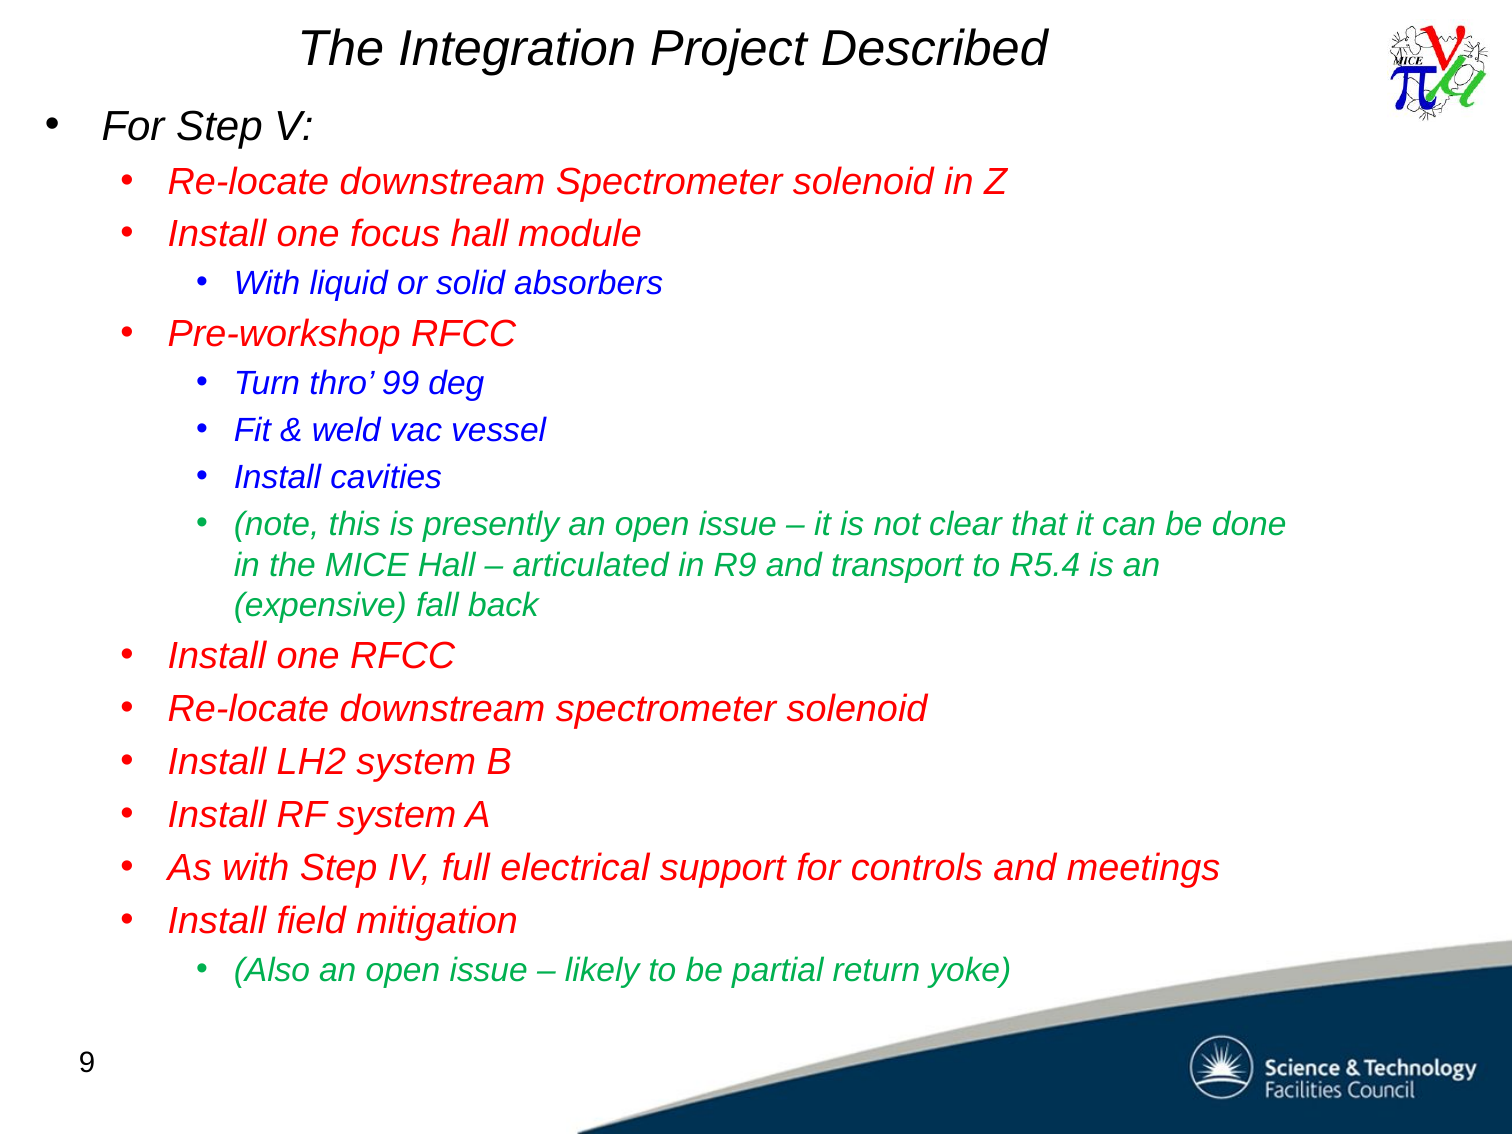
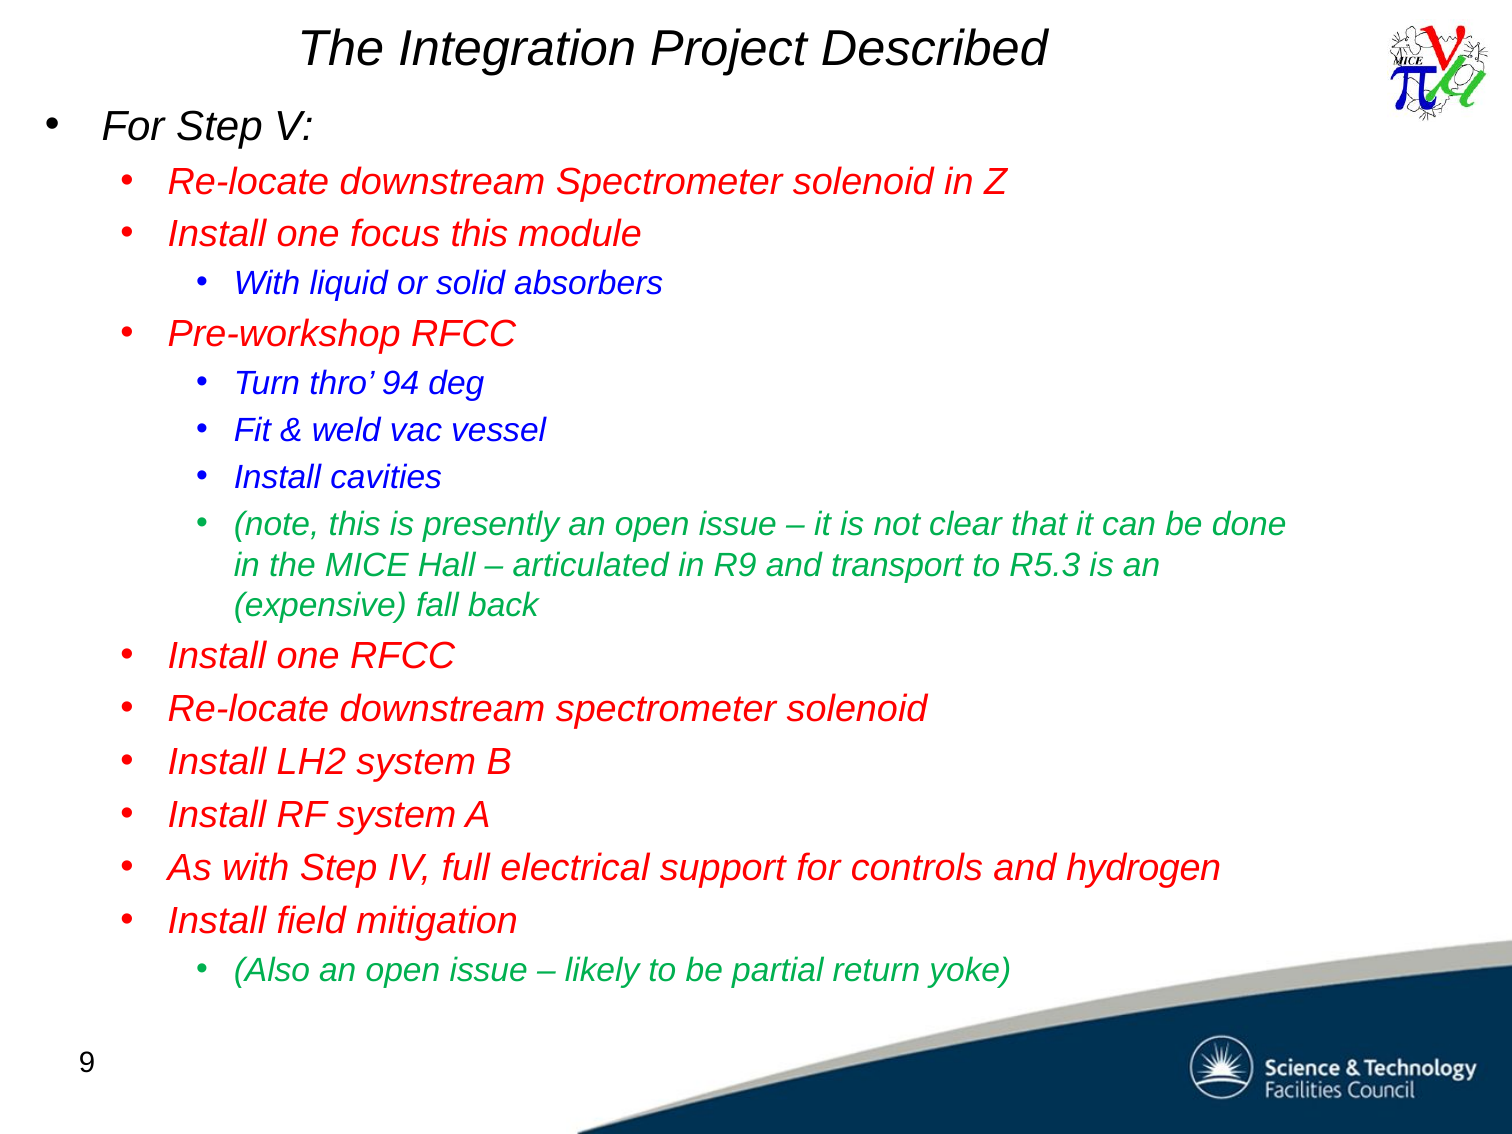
focus hall: hall -> this (479, 235)
99: 99 -> 94 (401, 384)
R5.4: R5.4 -> R5.3 (1045, 565)
meetings: meetings -> hydrogen (1144, 868)
